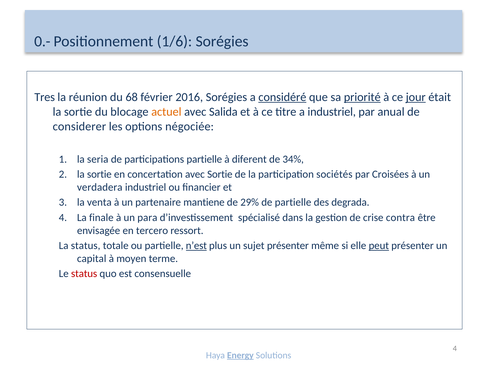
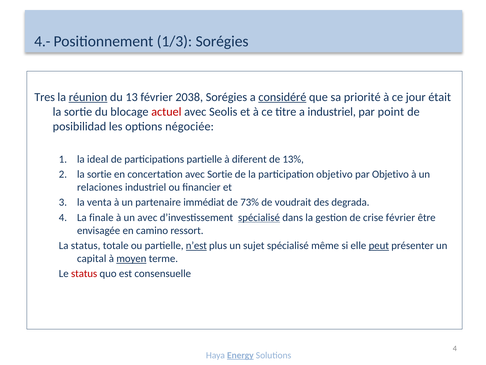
0.-: 0.- -> 4.- (42, 41)
1/6: 1/6 -> 1/3 (174, 41)
réunion underline: none -> present (88, 97)
68: 68 -> 13 (132, 97)
2016: 2016 -> 2038 (189, 97)
priorité underline: present -> none (362, 97)
jour underline: present -> none (416, 97)
actuel colour: orange -> red (166, 112)
Salida: Salida -> Seolis (223, 112)
anual: anual -> point (391, 112)
considerer: considerer -> posibilidad (79, 126)
seria: seria -> ideal (98, 159)
34%: 34% -> 13% (293, 159)
participation sociétés: sociétés -> objetivo (334, 174)
par Croisées: Croisées -> Objetivo (390, 174)
verdadera: verdadera -> relaciones (100, 187)
mantiene: mantiene -> immédiat (204, 202)
29%: 29% -> 73% (250, 202)
de partielle: partielle -> voudrait (293, 202)
un para: para -> avec (147, 217)
spécialisé underline: none -> present (259, 217)
crise contra: contra -> février (400, 217)
tercero: tercero -> camino (152, 230)
sujet présenter: présenter -> spécialisé (288, 245)
moyen underline: none -> present (131, 258)
